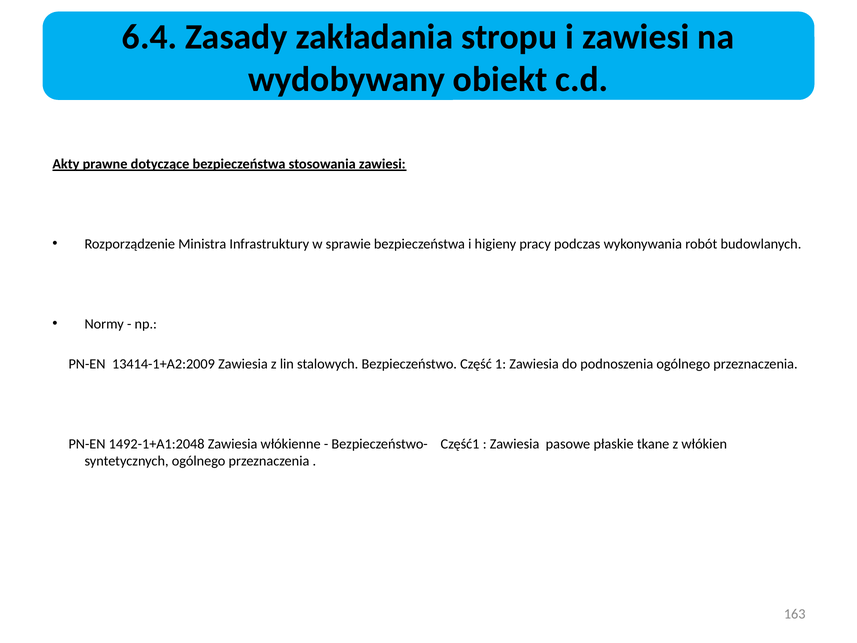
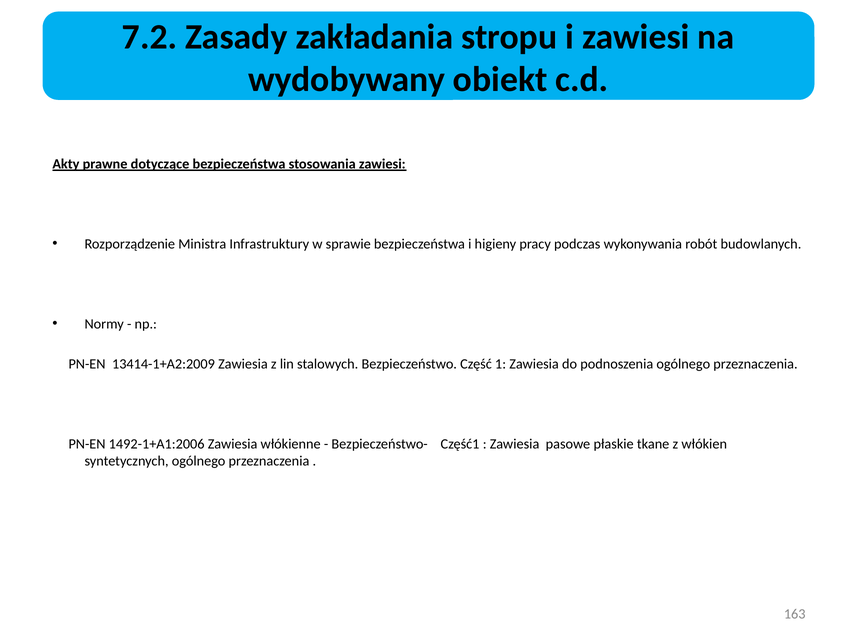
6.4: 6.4 -> 7.2 (150, 37)
1492-1+A1:2048: 1492-1+A1:2048 -> 1492-1+A1:2006 (157, 444)
